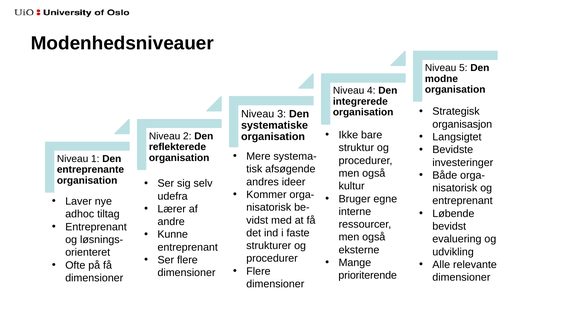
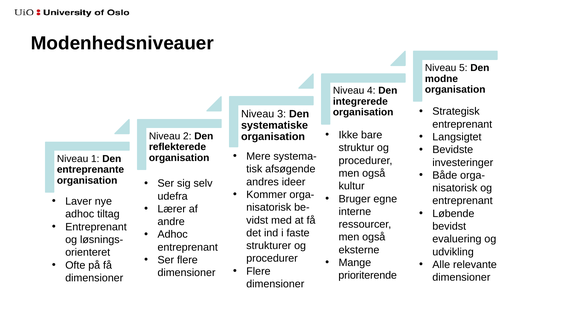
organisasjon: organisasjon -> entreprenant (462, 124)
Kunne: Kunne -> Adhoc (173, 235)
